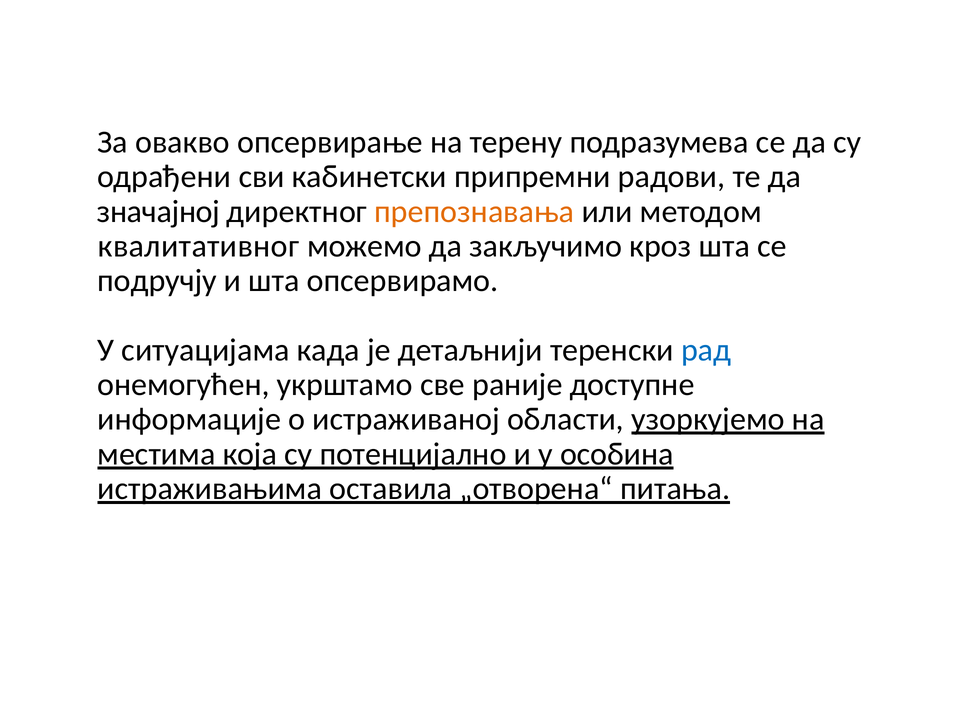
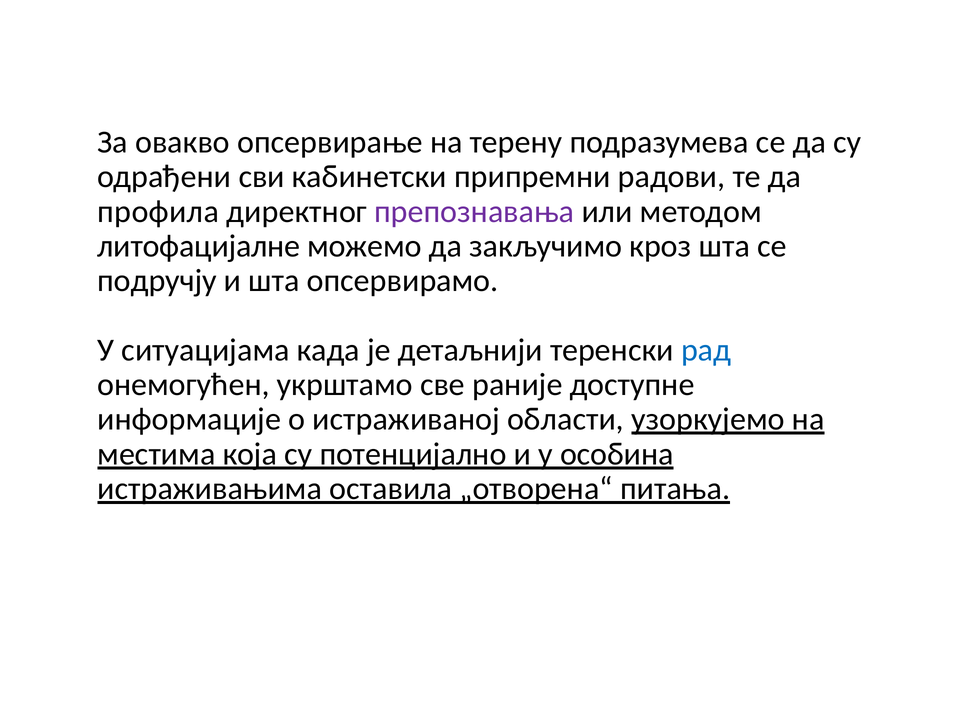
значајној: значајној -> профила (158, 212)
препознавања colour: orange -> purple (474, 212)
квалитативног: квалитативног -> литофацијалне (199, 246)
